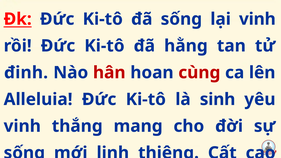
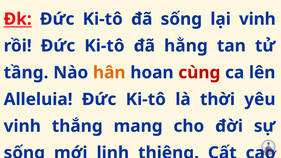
đinh: đinh -> tầng (26, 73)
hân colour: red -> orange (109, 73)
sinh: sinh -> thời (218, 99)
